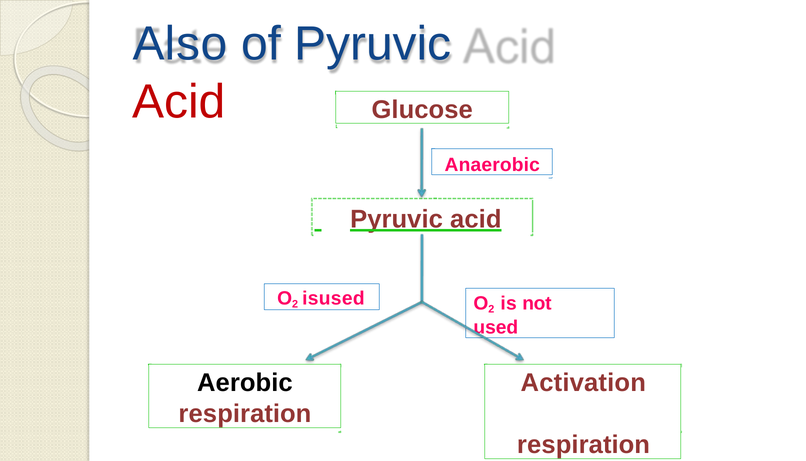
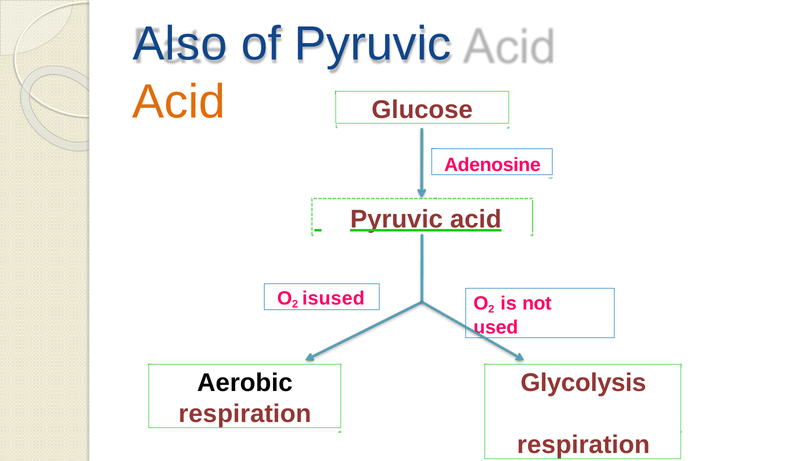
Acid colour: red -> orange (179, 102)
Anaerobic: Anaerobic -> Adenosine (492, 165)
Activation: Activation -> Glycolysis (583, 383)
